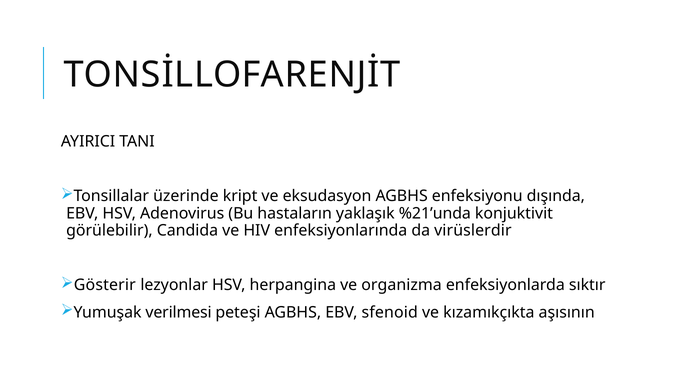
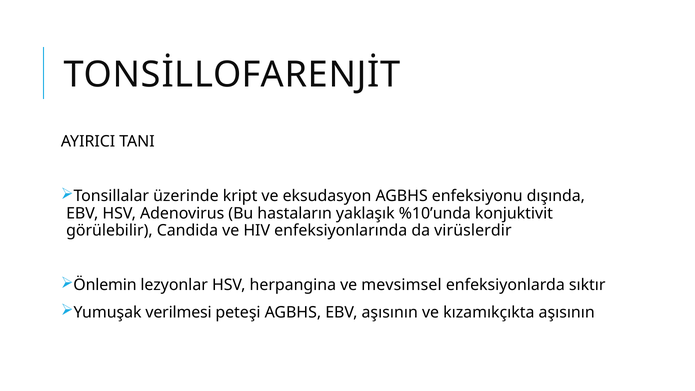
%21’unda: %21’unda -> %10’unda (435, 213)
Gösterir: Gösterir -> Önlemin (105, 285)
organizma: organizma -> mevsimsel (401, 285)
EBV sfenoid: sfenoid -> aşısının (390, 312)
